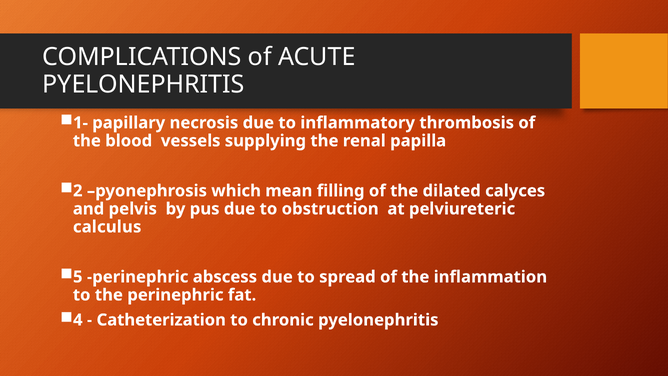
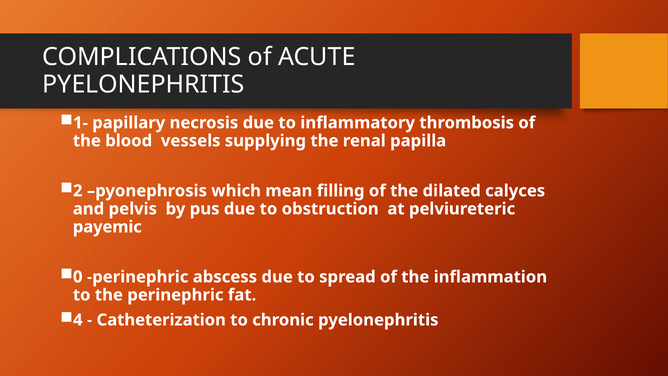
calculus: calculus -> payemic (107, 227)
5: 5 -> 0 (78, 277)
